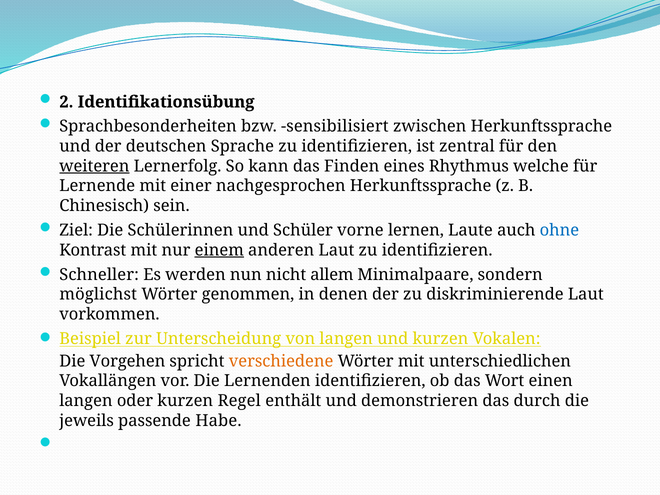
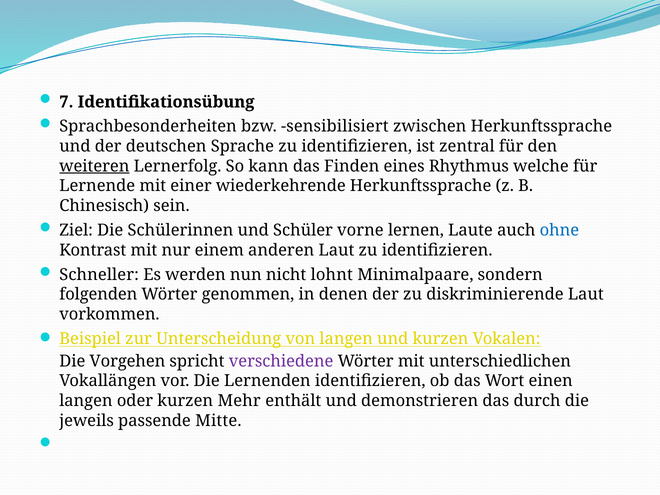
2: 2 -> 7 (66, 102)
nachgesprochen: nachgesprochen -> wiederkehrende (281, 186)
einem underline: present -> none (219, 250)
allem: allem -> lohnt (332, 275)
möglichst: möglichst -> folgenden (98, 294)
verschiedene colour: orange -> purple (281, 361)
Regel: Regel -> Mehr (239, 401)
Habe: Habe -> Mitte (218, 421)
